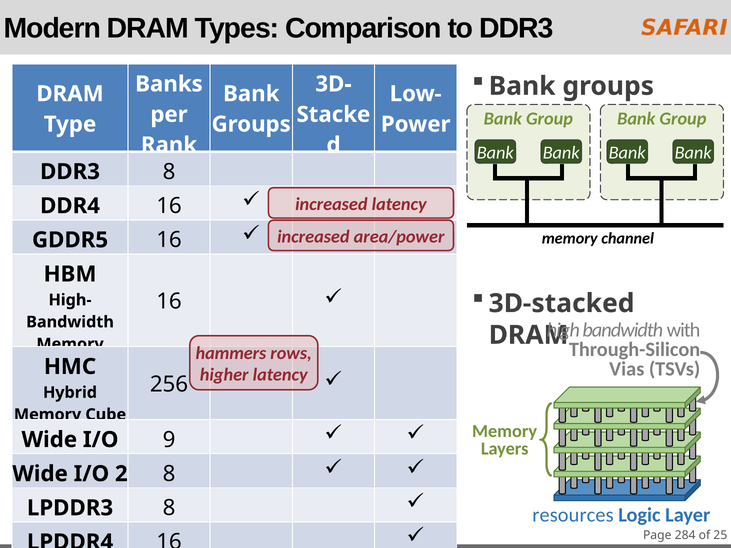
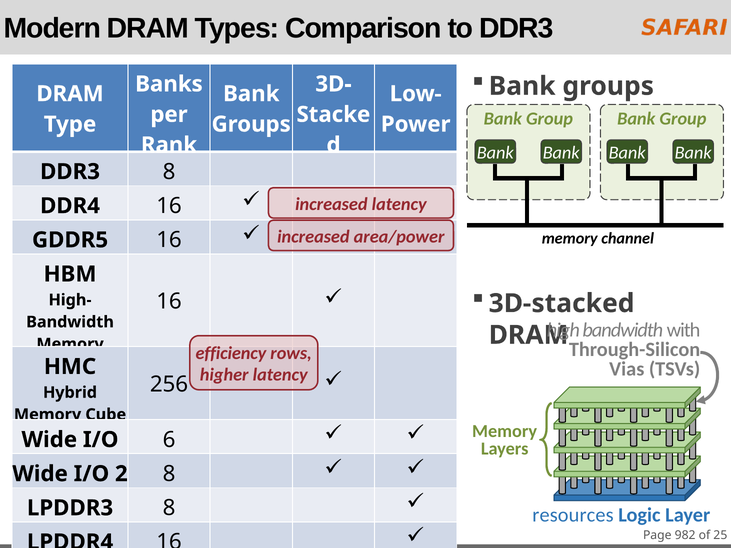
hammers: hammers -> efficiency (231, 353)
9: 9 -> 6 (169, 440)
284: 284 -> 982 (685, 535)
